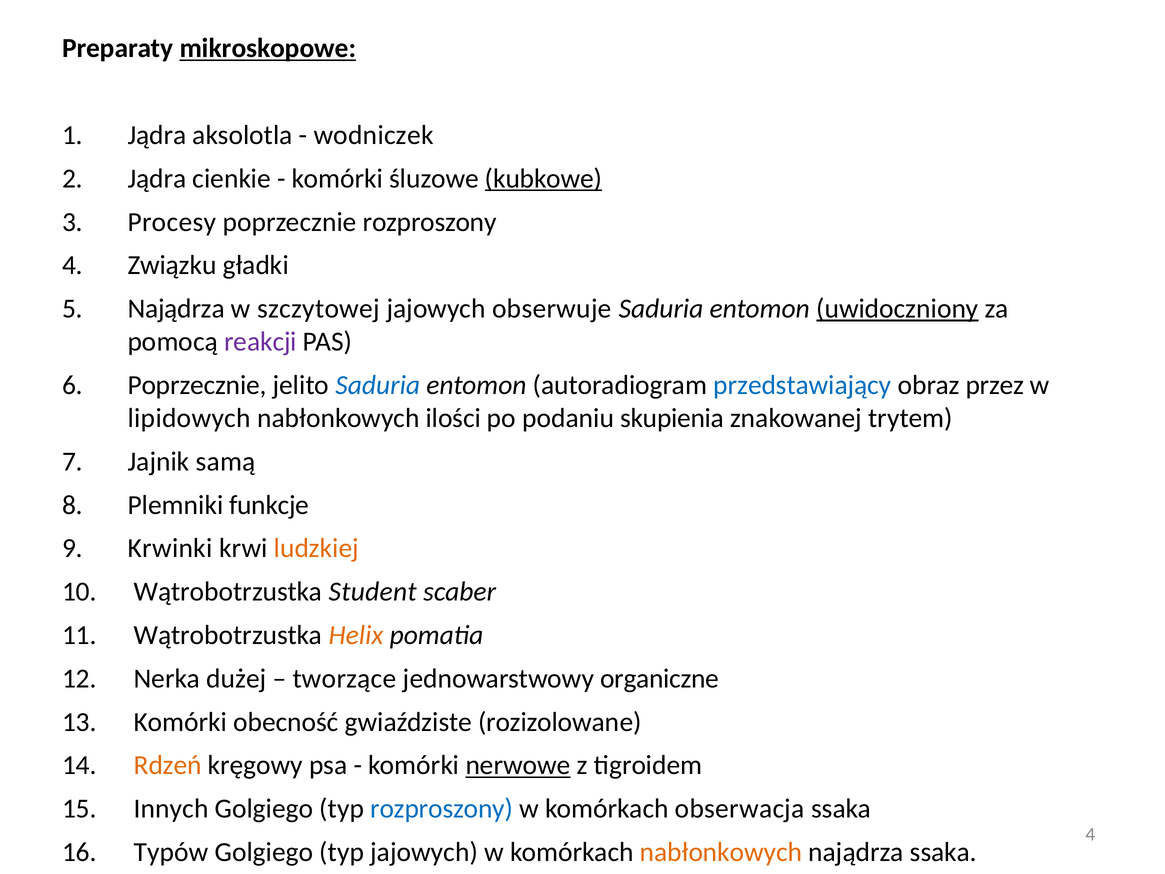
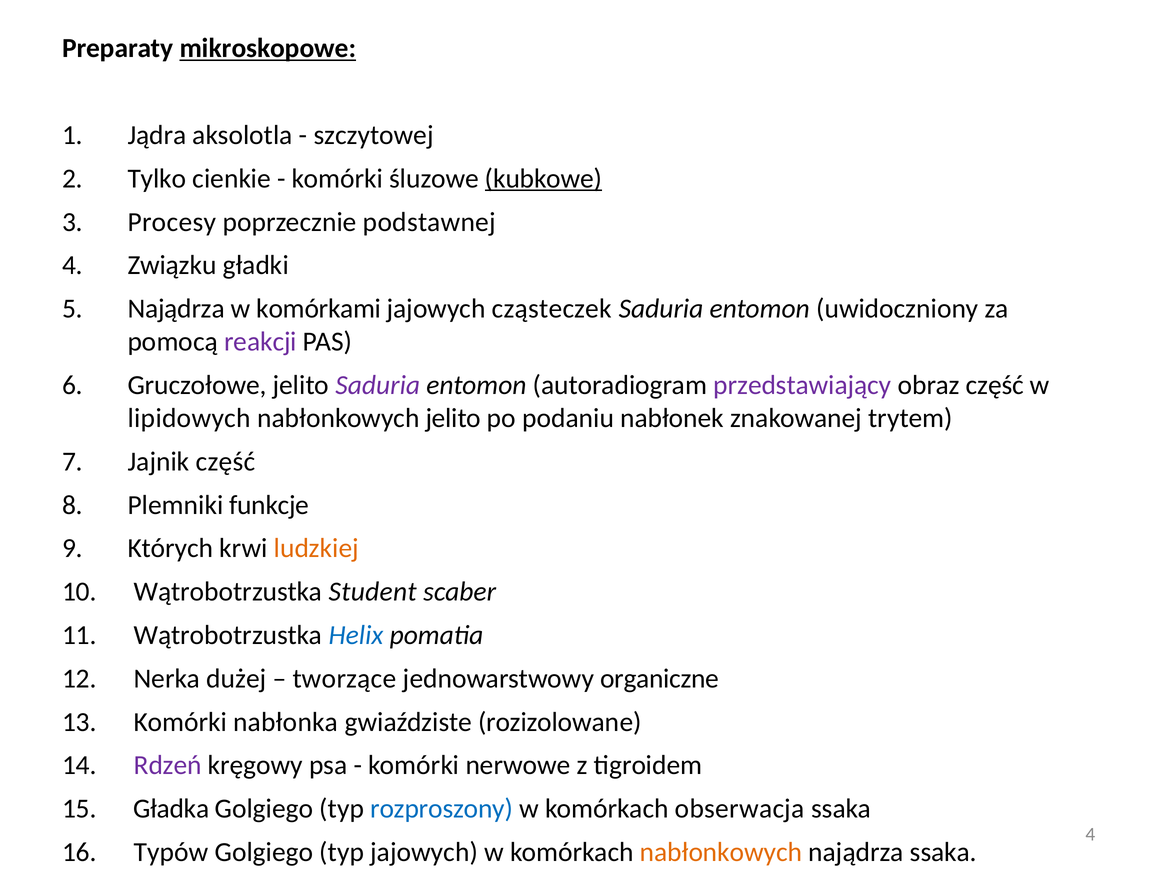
wodniczek: wodniczek -> szczytowej (374, 135)
Jądra: Jądra -> Tylko (157, 178)
poprzecznie rozproszony: rozproszony -> podstawnej (429, 222)
szczytowej: szczytowej -> komórkami (319, 309)
obserwuje: obserwuje -> cząsteczek (552, 309)
uwidoczniony underline: present -> none (897, 309)
Poprzecznie: Poprzecznie -> Gruczołowe (197, 385)
Saduria colour: blue -> purple (378, 385)
przedstawiający colour: blue -> purple (802, 385)
obraz przez: przez -> część (995, 385)
nabłonkowych ilości: ilości -> jelito (453, 418)
skupienia: skupienia -> nabłonek (672, 418)
Jajnik samą: samą -> część (226, 461)
Krwinki: Krwinki -> Których (170, 548)
Helix colour: orange -> blue (356, 635)
obecność: obecność -> nabłonka (286, 722)
Rdzeń colour: orange -> purple (168, 765)
nerwowe underline: present -> none (518, 765)
Innych: Innych -> Gładka (171, 809)
